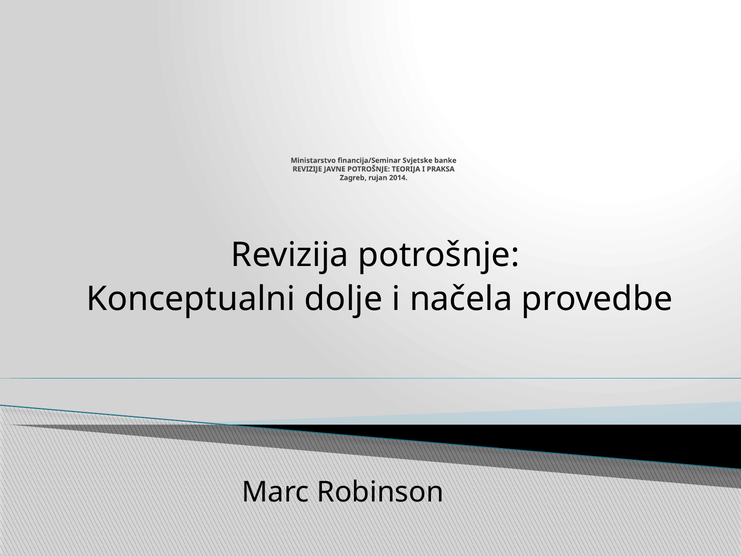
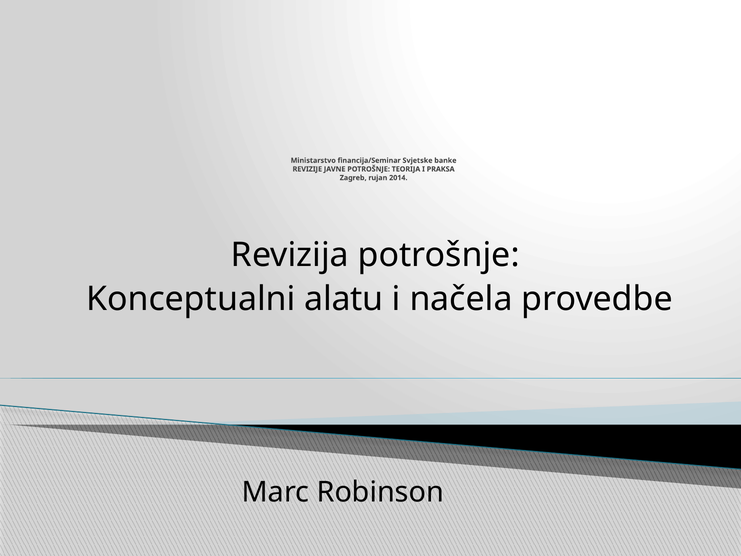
dolje: dolje -> alatu (344, 299)
